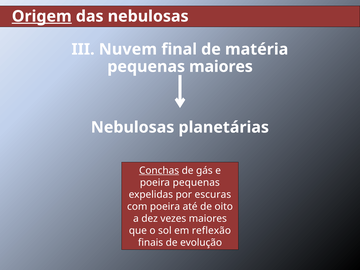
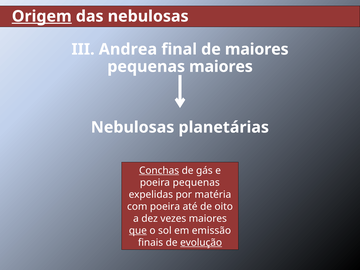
Nuvem: Nuvem -> Andrea (128, 49)
de matéria: matéria -> maiores (257, 49)
escuras: escuras -> matéria (213, 194)
que underline: none -> present (138, 230)
reflexão: reflexão -> emissão (211, 230)
evolução underline: none -> present (201, 243)
